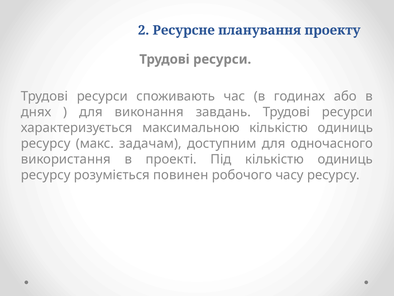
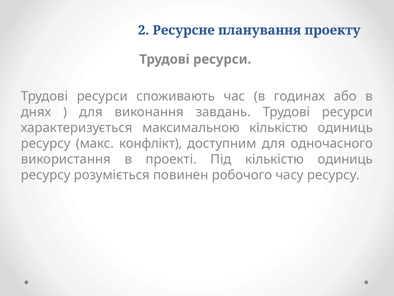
задачам: задачам -> конфлікт (151, 143)
